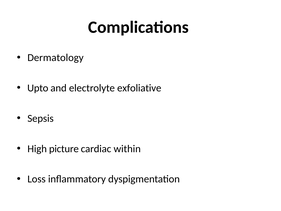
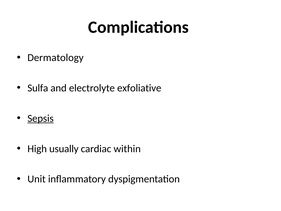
Upto: Upto -> Sulfa (38, 88)
Sepsis underline: none -> present (41, 118)
picture: picture -> usually (64, 149)
Loss: Loss -> Unit (37, 179)
